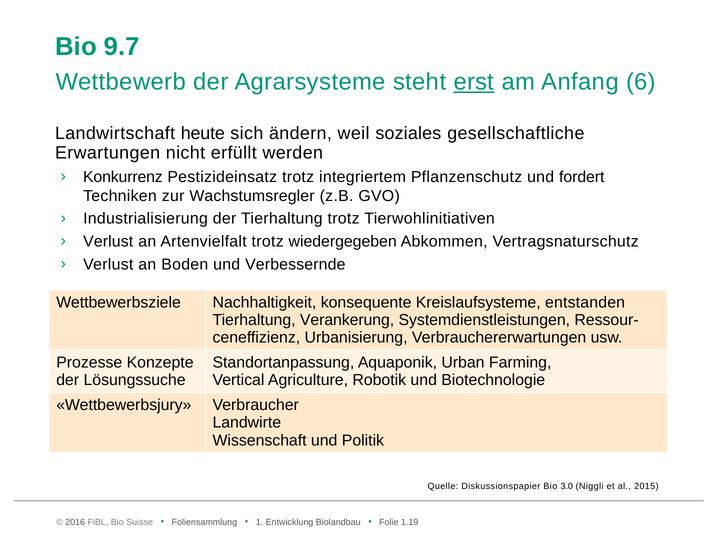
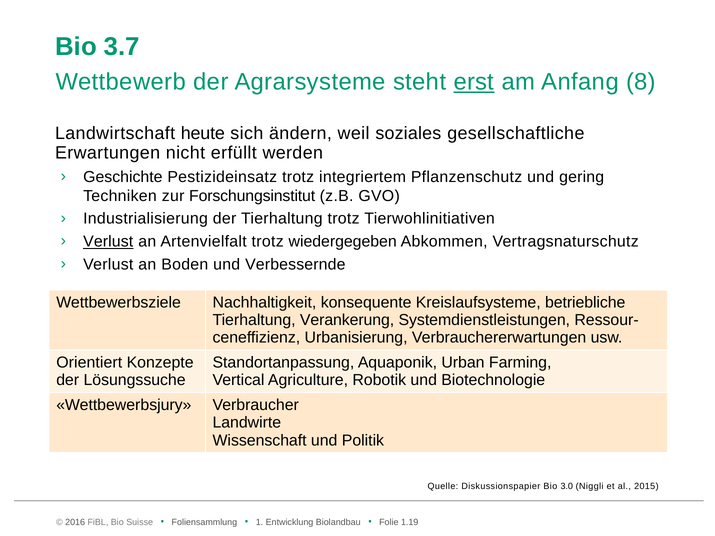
9.7: 9.7 -> 3.7 (122, 47)
6: 6 -> 8 (641, 82)
Konkurrenz: Konkurrenz -> Geschichte (123, 177)
fordert: fordert -> gering (582, 177)
Wachstumsregler: Wachstumsregler -> Forschungsinstitut (252, 196)
Verlust underline: none -> present (108, 242)
entstanden: entstanden -> betriebliche (585, 303)
Prozesse: Prozesse -> Orientiert (89, 363)
